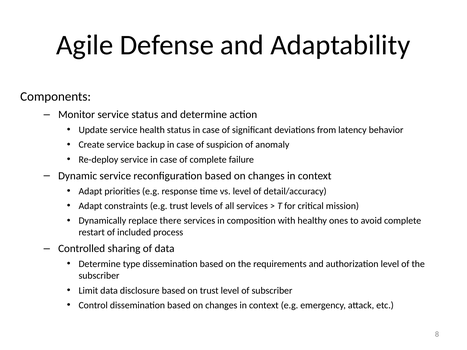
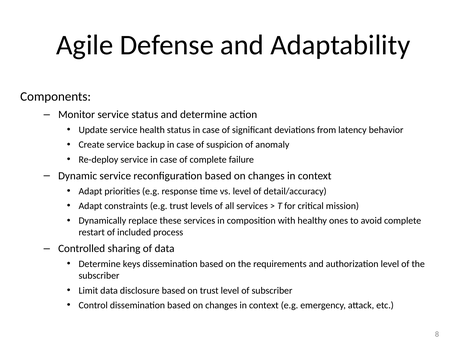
there: there -> these (171, 221)
type: type -> keys (132, 264)
